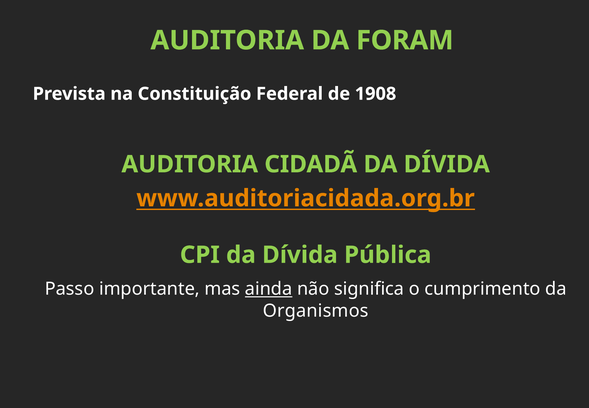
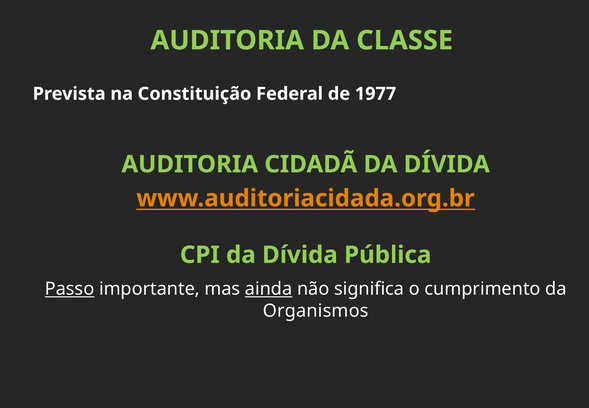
FORAM: FORAM -> CLASSE (405, 40)
1908: 1908 -> 1977 (376, 94)
Passo underline: none -> present (70, 289)
